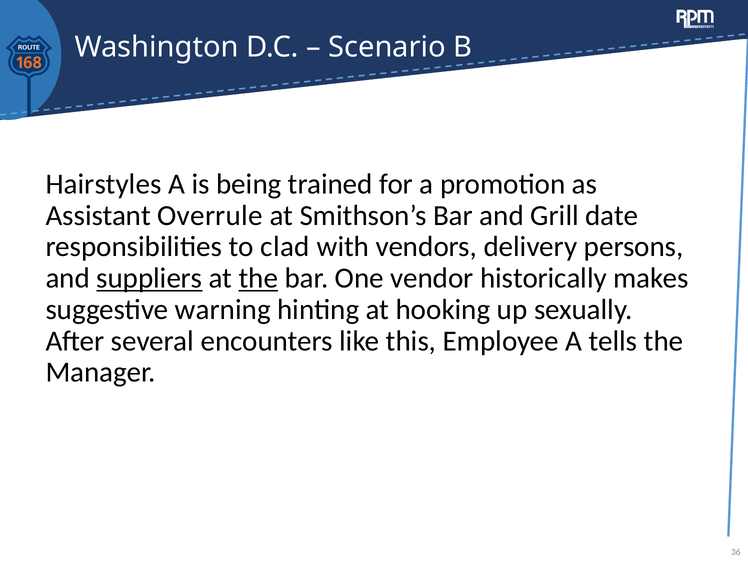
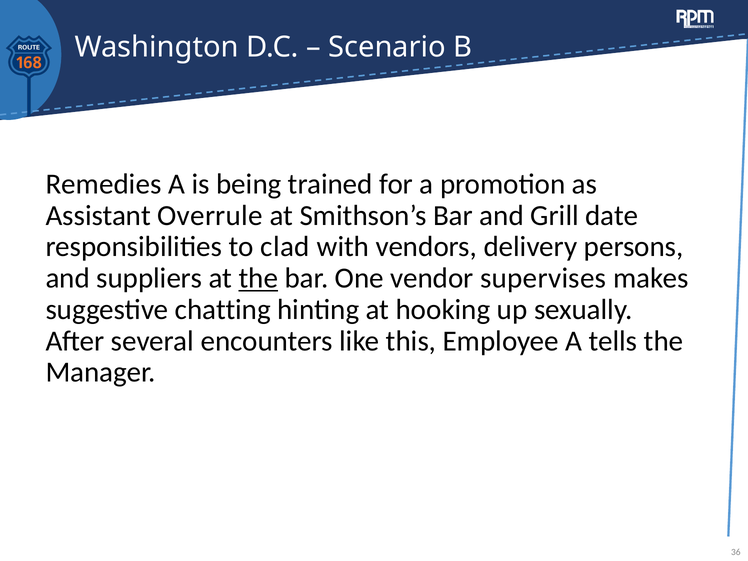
Hairstyles: Hairstyles -> Remedies (104, 184)
suppliers underline: present -> none (149, 278)
historically: historically -> supervises (543, 278)
warning: warning -> chatting (223, 310)
